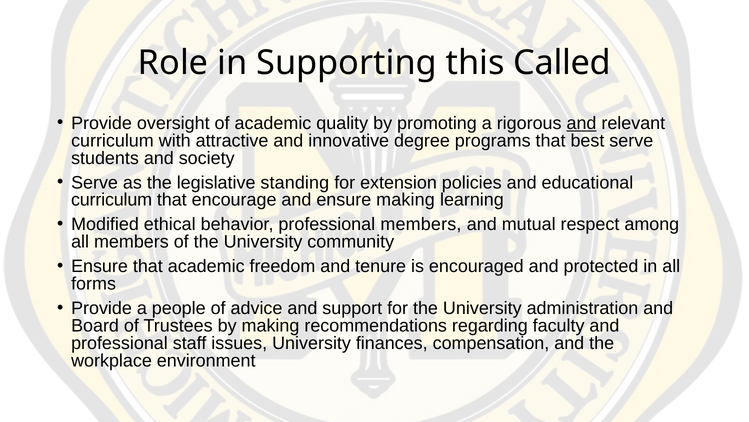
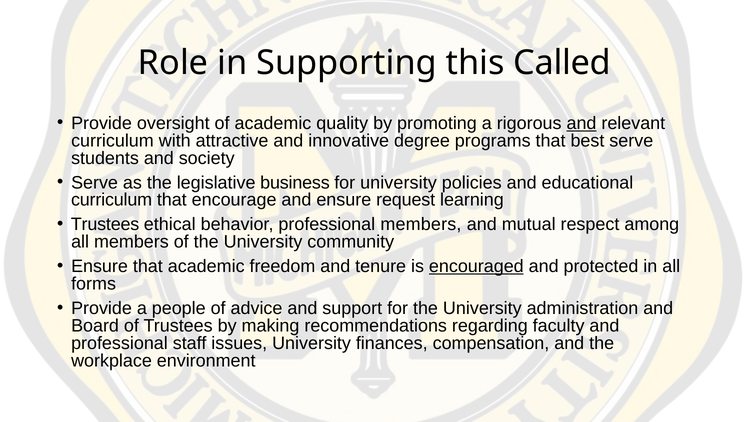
standing: standing -> business (295, 182)
for extension: extension -> university (398, 182)
ensure making: making -> request (406, 200)
Modified: Modified -> Trustees (105, 224)
encouraged underline: none -> present (476, 266)
